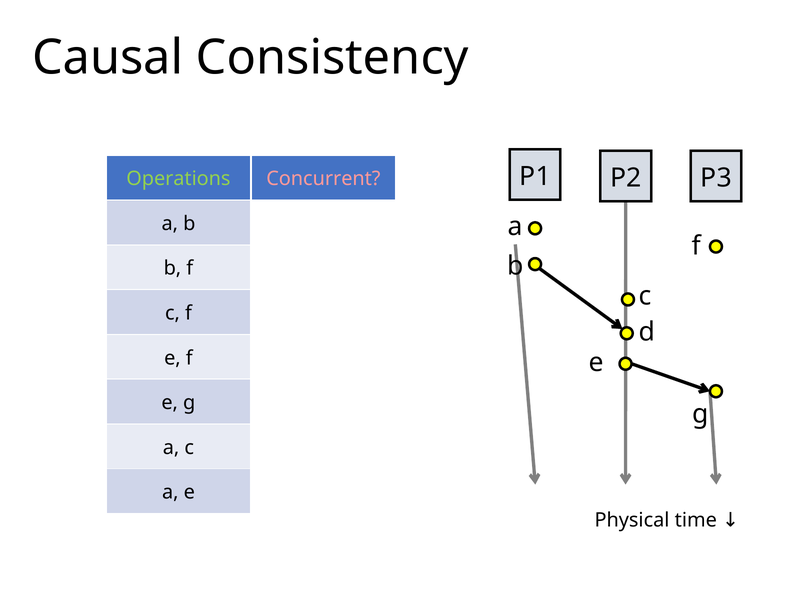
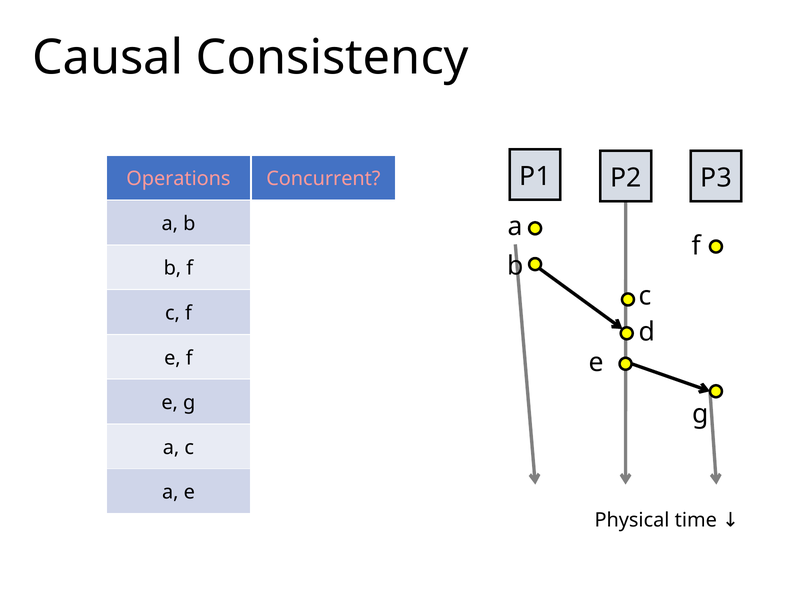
Operations colour: light green -> pink (178, 179)
